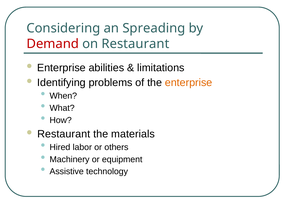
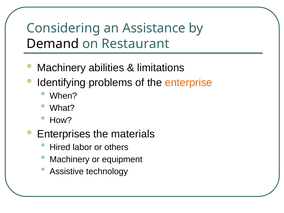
Spreading: Spreading -> Assistance (154, 28)
Demand colour: red -> black (53, 44)
Enterprise: Enterprise -> Machinery (61, 68)
Restaurant: Restaurant -> Enterprises (64, 134)
